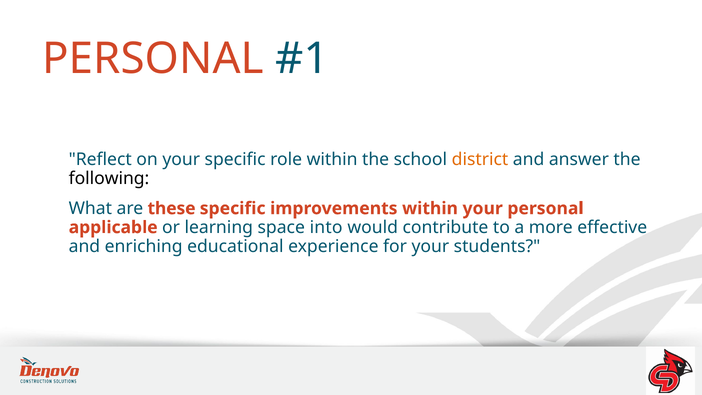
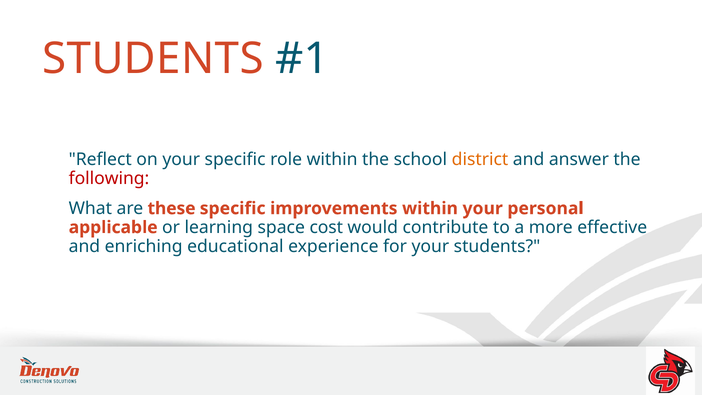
PERSONAL: PERSONAL -> STUDENTS (153, 59)
following colour: black -> red (109, 178)
into: into -> cost (326, 227)
